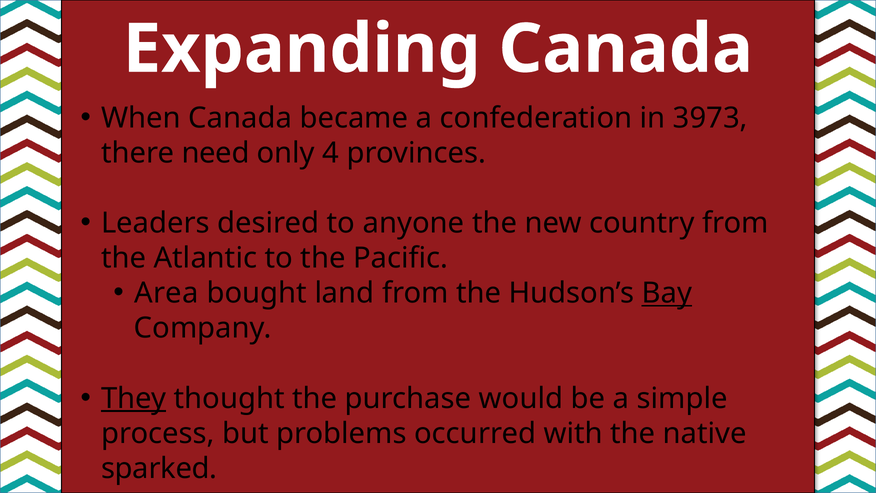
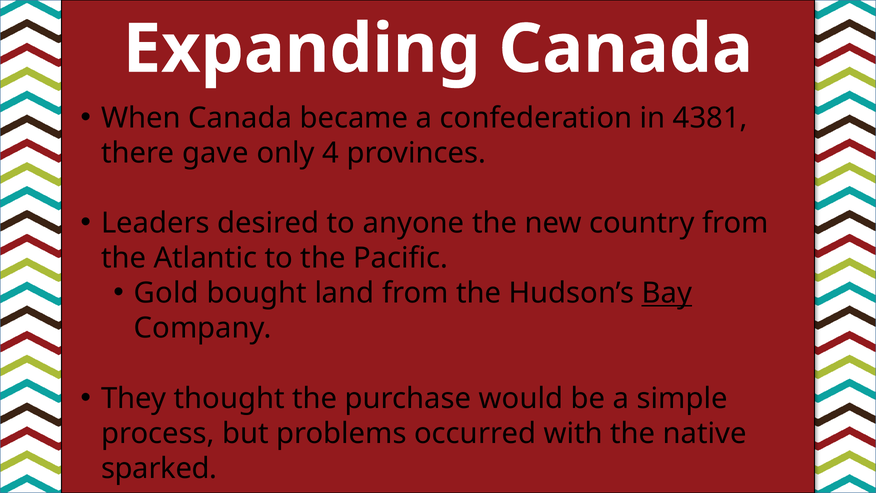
3973: 3973 -> 4381 (710, 118)
need: need -> gave (215, 153)
Area: Area -> Gold (166, 293)
They underline: present -> none (134, 398)
